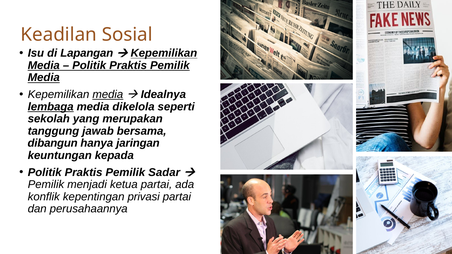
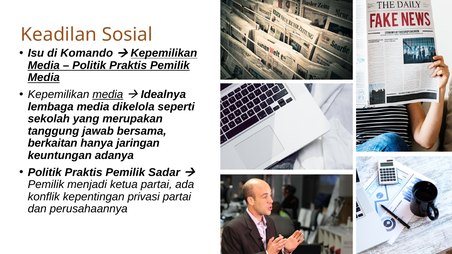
Lapangan: Lapangan -> Komando (87, 53)
lembaga underline: present -> none (51, 107)
dibangun: dibangun -> berkaitan (53, 143)
kepada: kepada -> adanya (114, 156)
